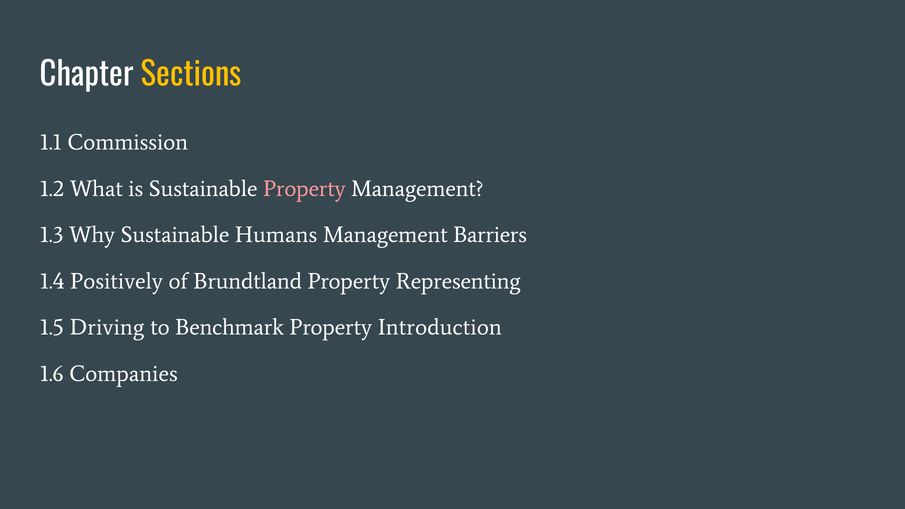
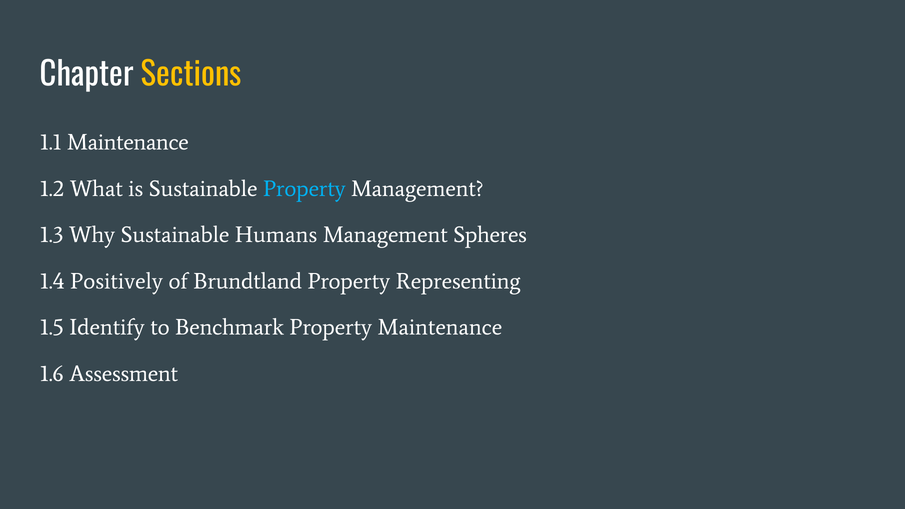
1.1 Commission: Commission -> Maintenance (128, 142)
Property colour: pink -> light blue (304, 189)
Barriers: Barriers -> Spheres (490, 235)
Driving: Driving -> Identify (107, 327)
Property Introduction: Introduction -> Maintenance (440, 327)
Companies: Companies -> Assessment (124, 374)
